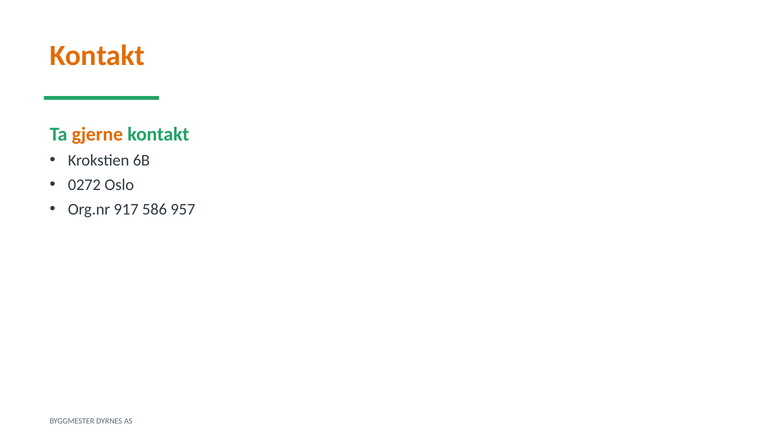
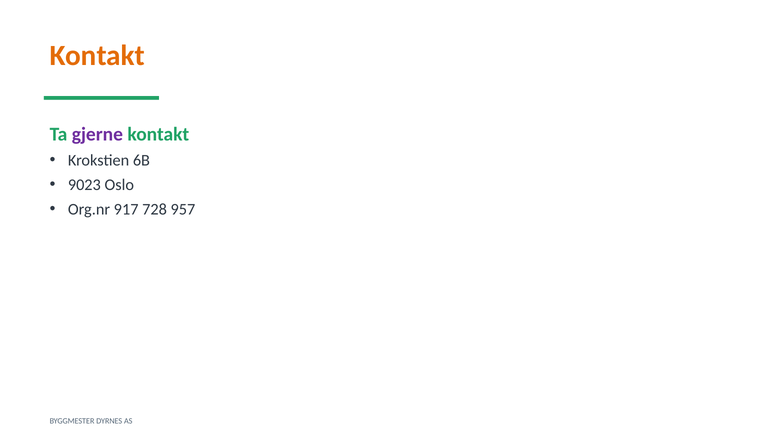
gjerne colour: orange -> purple (97, 134)
0272: 0272 -> 9023 (84, 185)
586: 586 -> 728 (155, 209)
